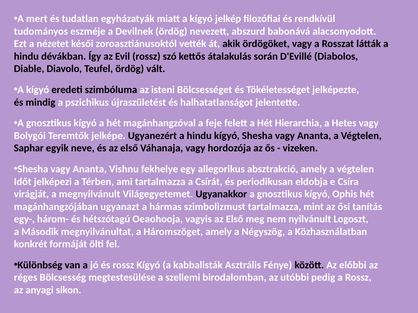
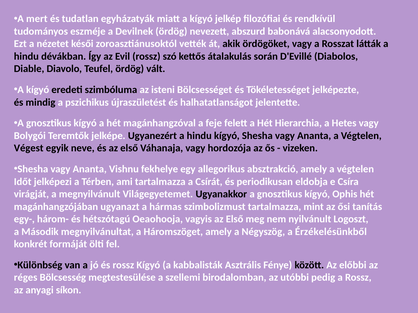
Saphar: Saphar -> Végest (29, 148)
Közhasználatban: Közhasználatban -> Érzékelésünkből (331, 232)
